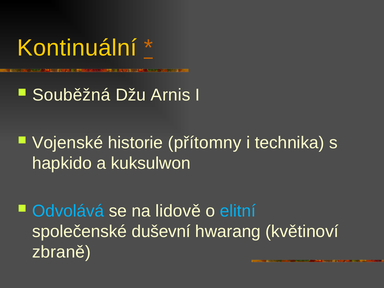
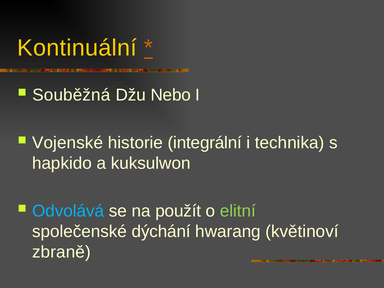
Arnis: Arnis -> Nebo (171, 95)
přítomny: přítomny -> integrální (205, 143)
lidově: lidově -> použít (178, 211)
elitní colour: light blue -> light green (238, 211)
duševní: duševní -> dýchání (161, 231)
